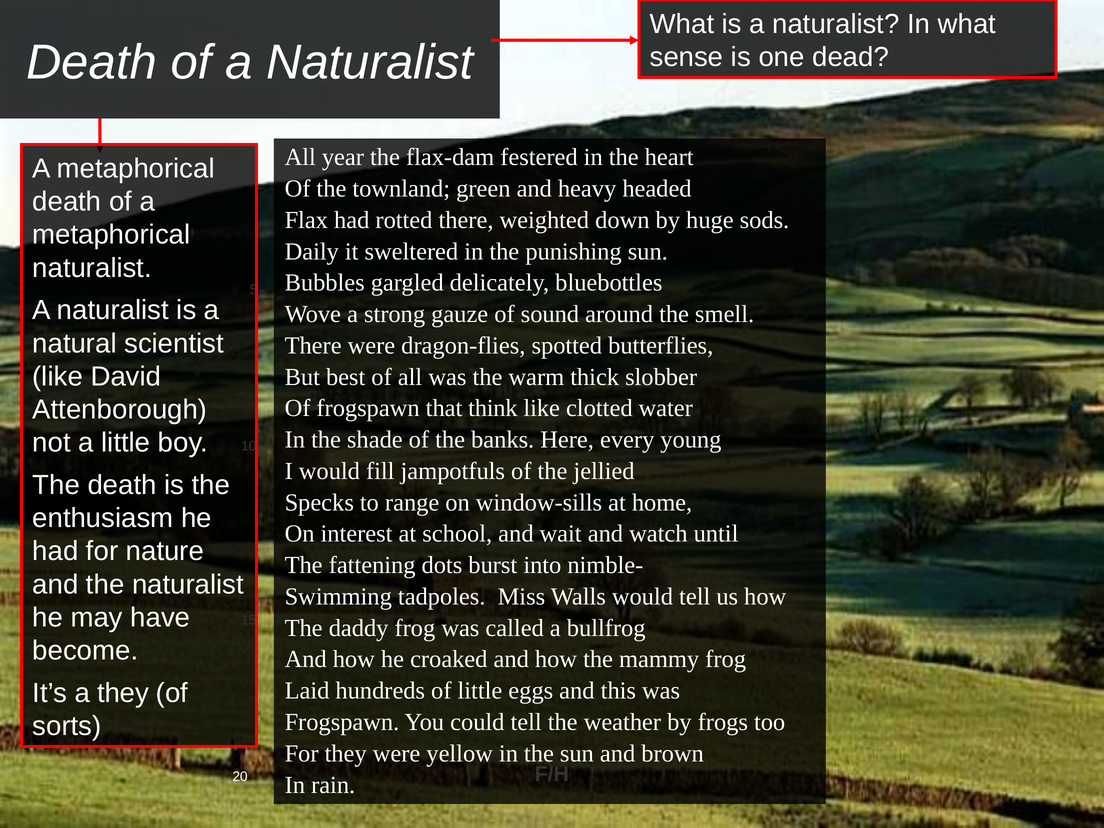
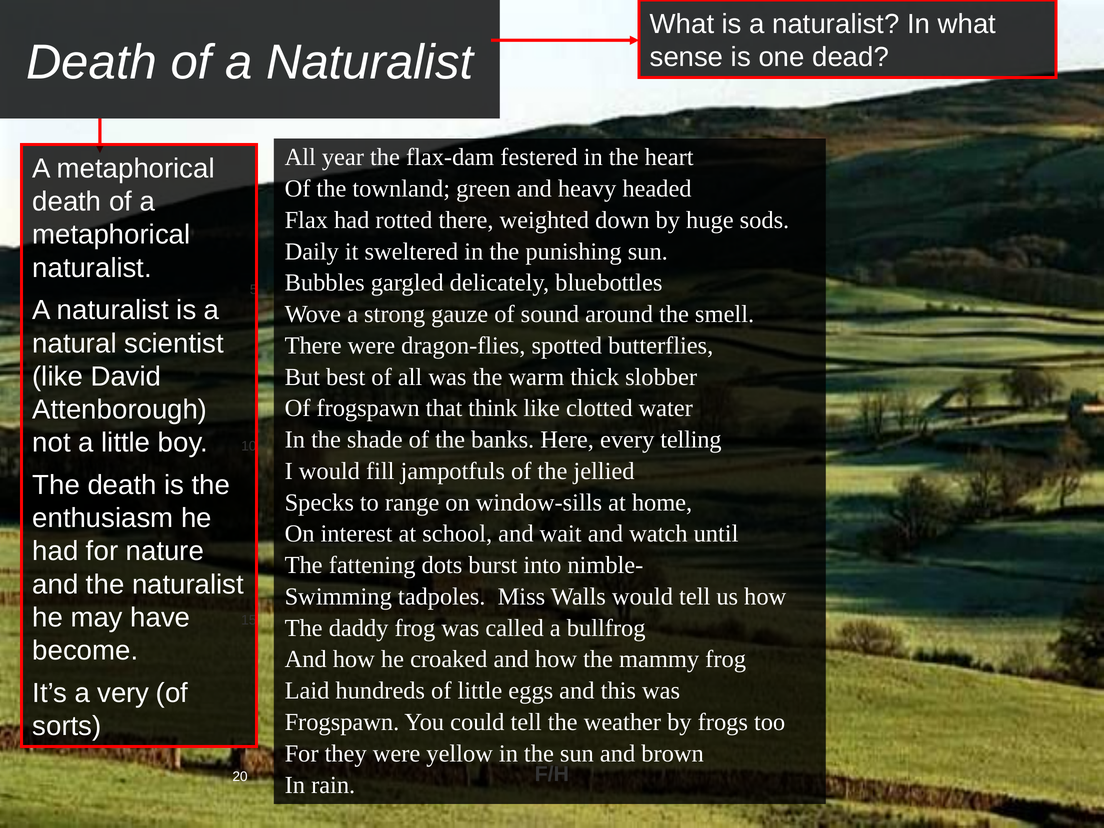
young: young -> telling (691, 440)
a they: they -> very (123, 693)
